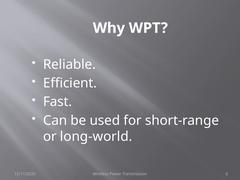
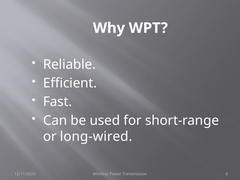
long-world: long-world -> long-wired (96, 136)
